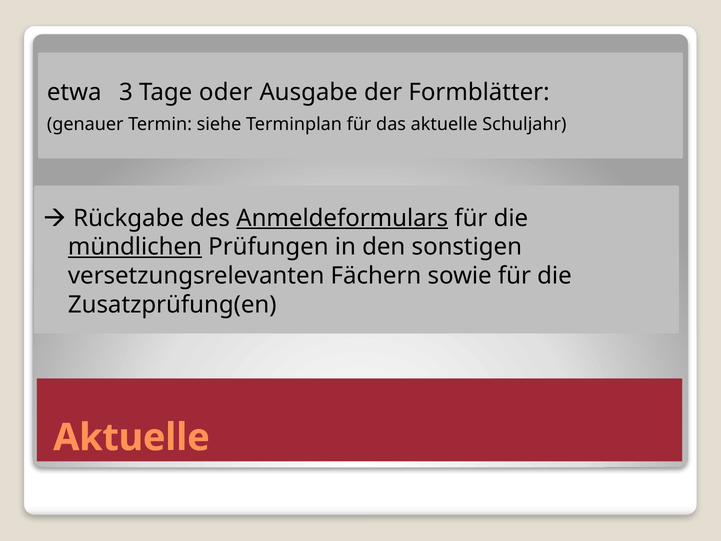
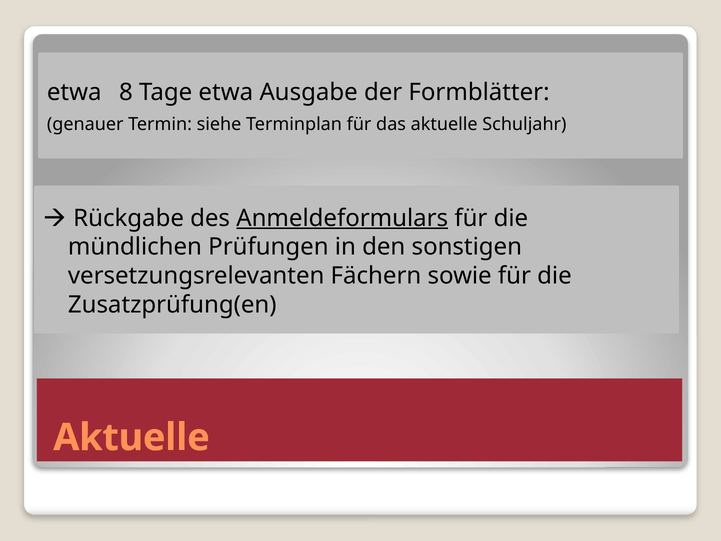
3: 3 -> 8 (126, 92)
Tage oder: oder -> etwa (226, 92)
mündlichen underline: present -> none (135, 247)
